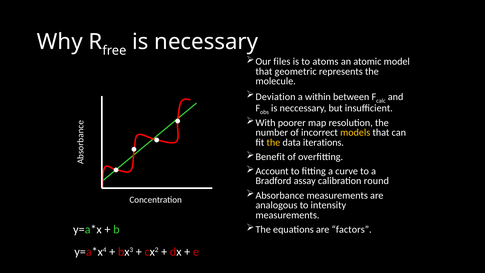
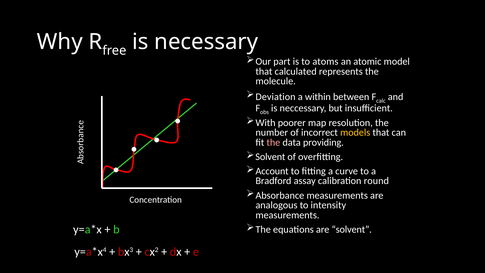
files: files -> part (282, 62)
geometric: geometric -> calculated (296, 71)
the colour: yellow -> pink (273, 142)
iterations: iterations -> providing (323, 142)
Benefit: Benefit -> Solvent (270, 157)
are factors: factors -> solvent (352, 229)
